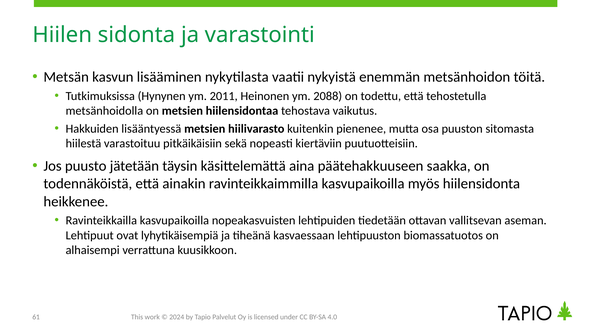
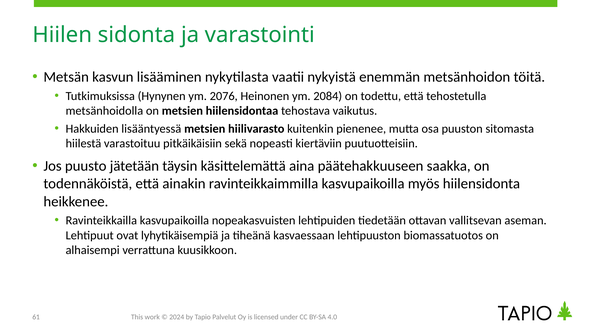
2011: 2011 -> 2076 (224, 96)
2088: 2088 -> 2084 (328, 96)
